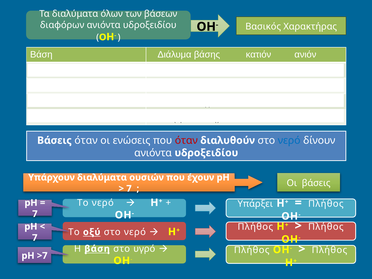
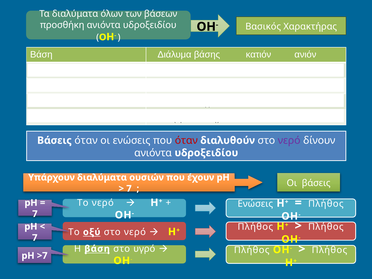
διαφόρων: διαφόρων -> προσθήκη (62, 25)
νερό colour: blue -> purple (289, 140)
Υπάρξει: Υπάρξει -> Ενώσεις (255, 204)
